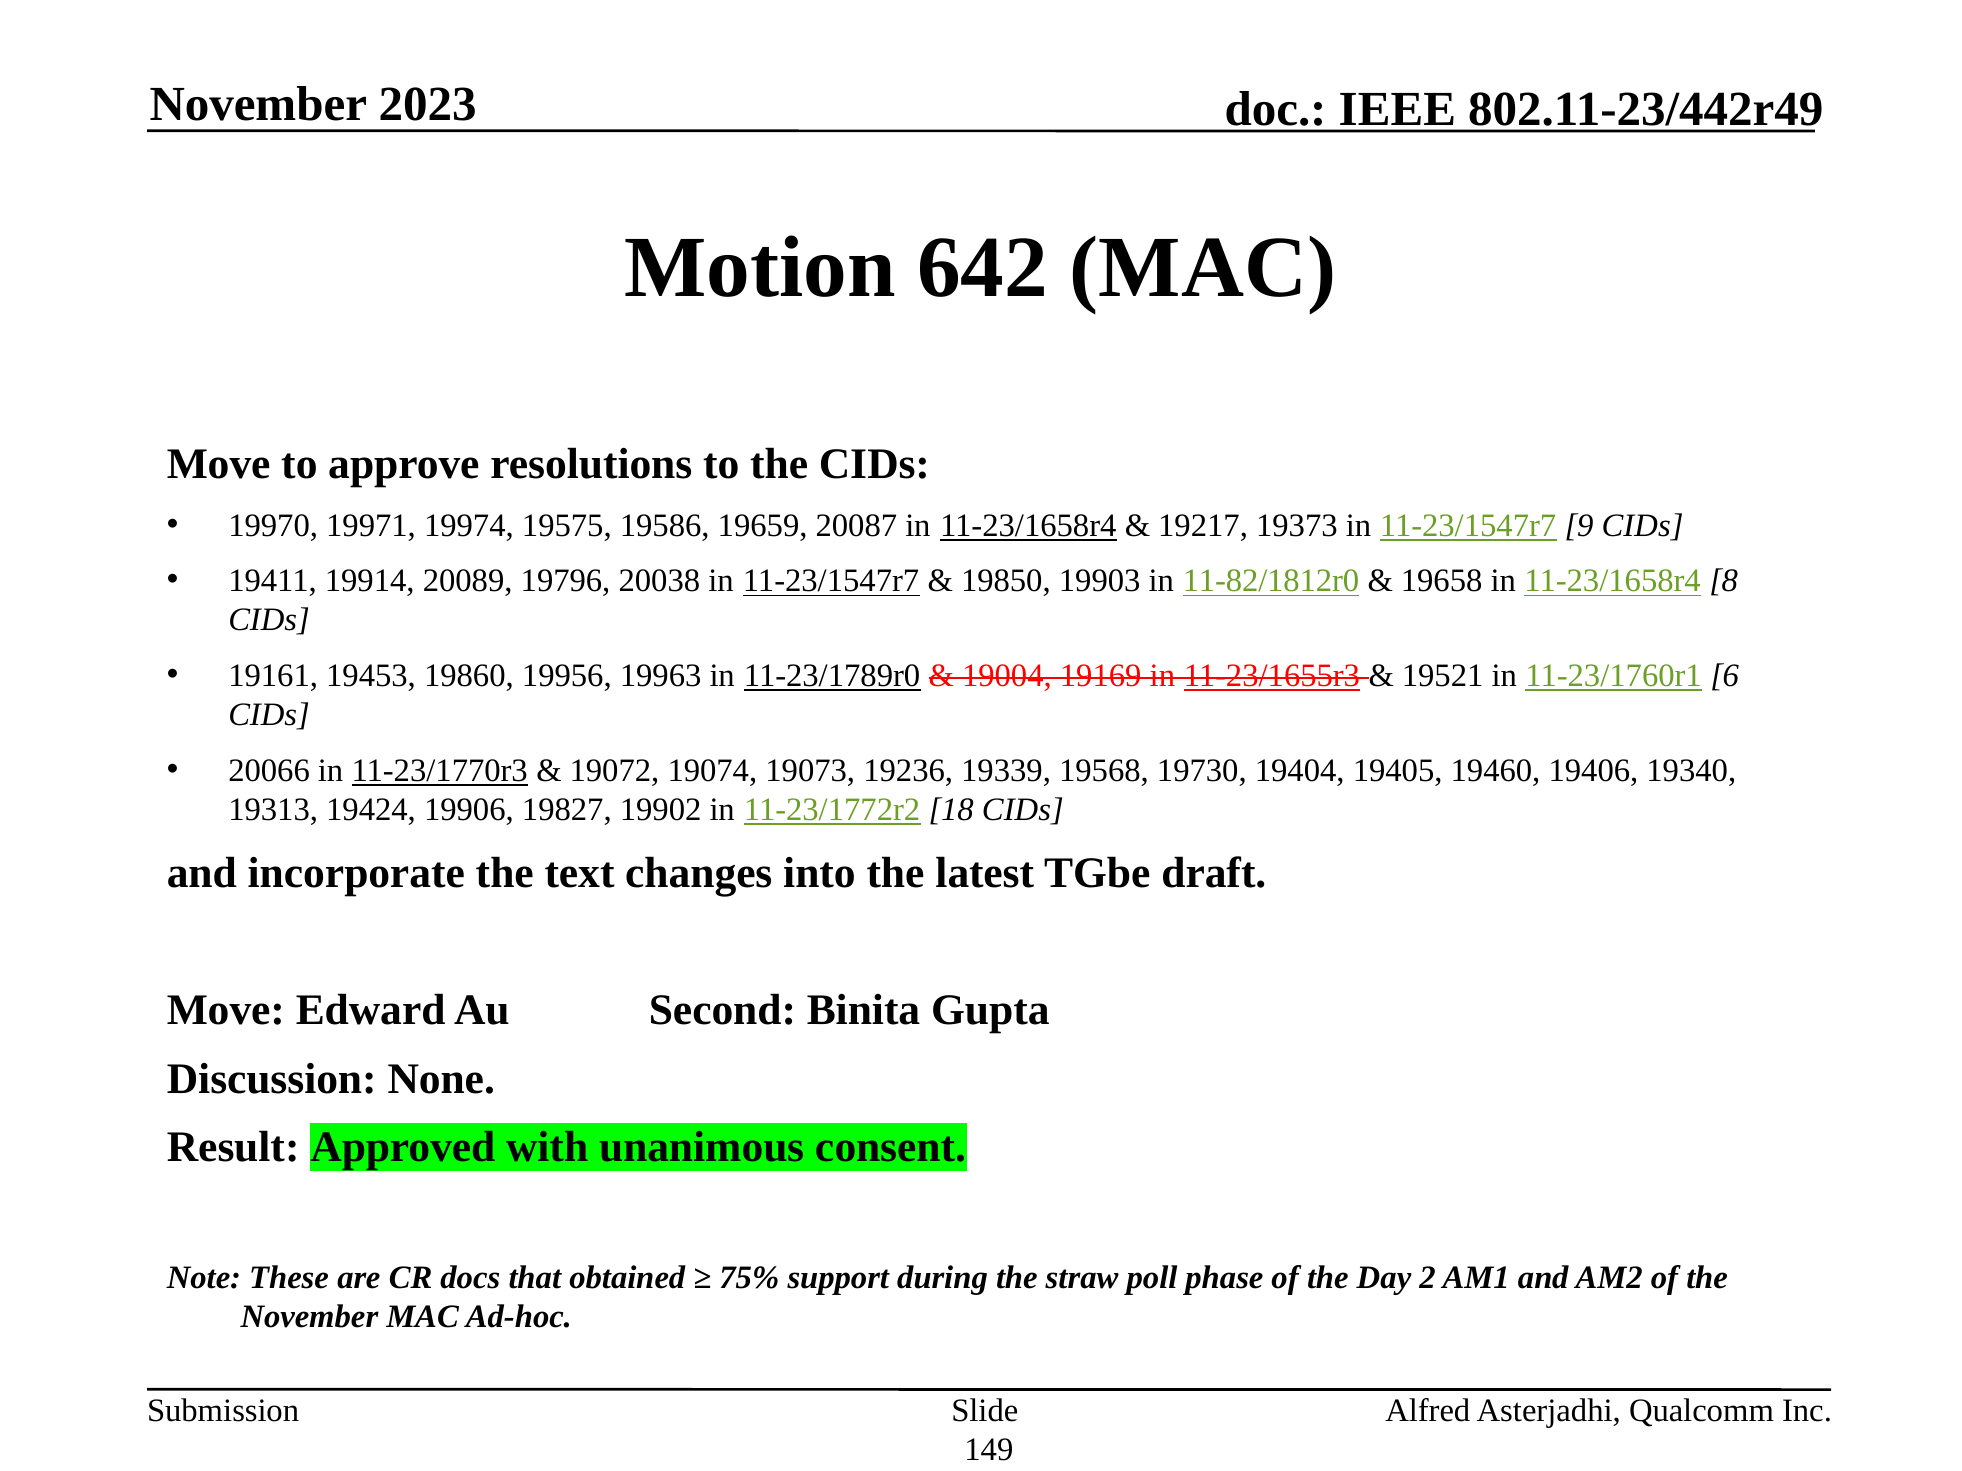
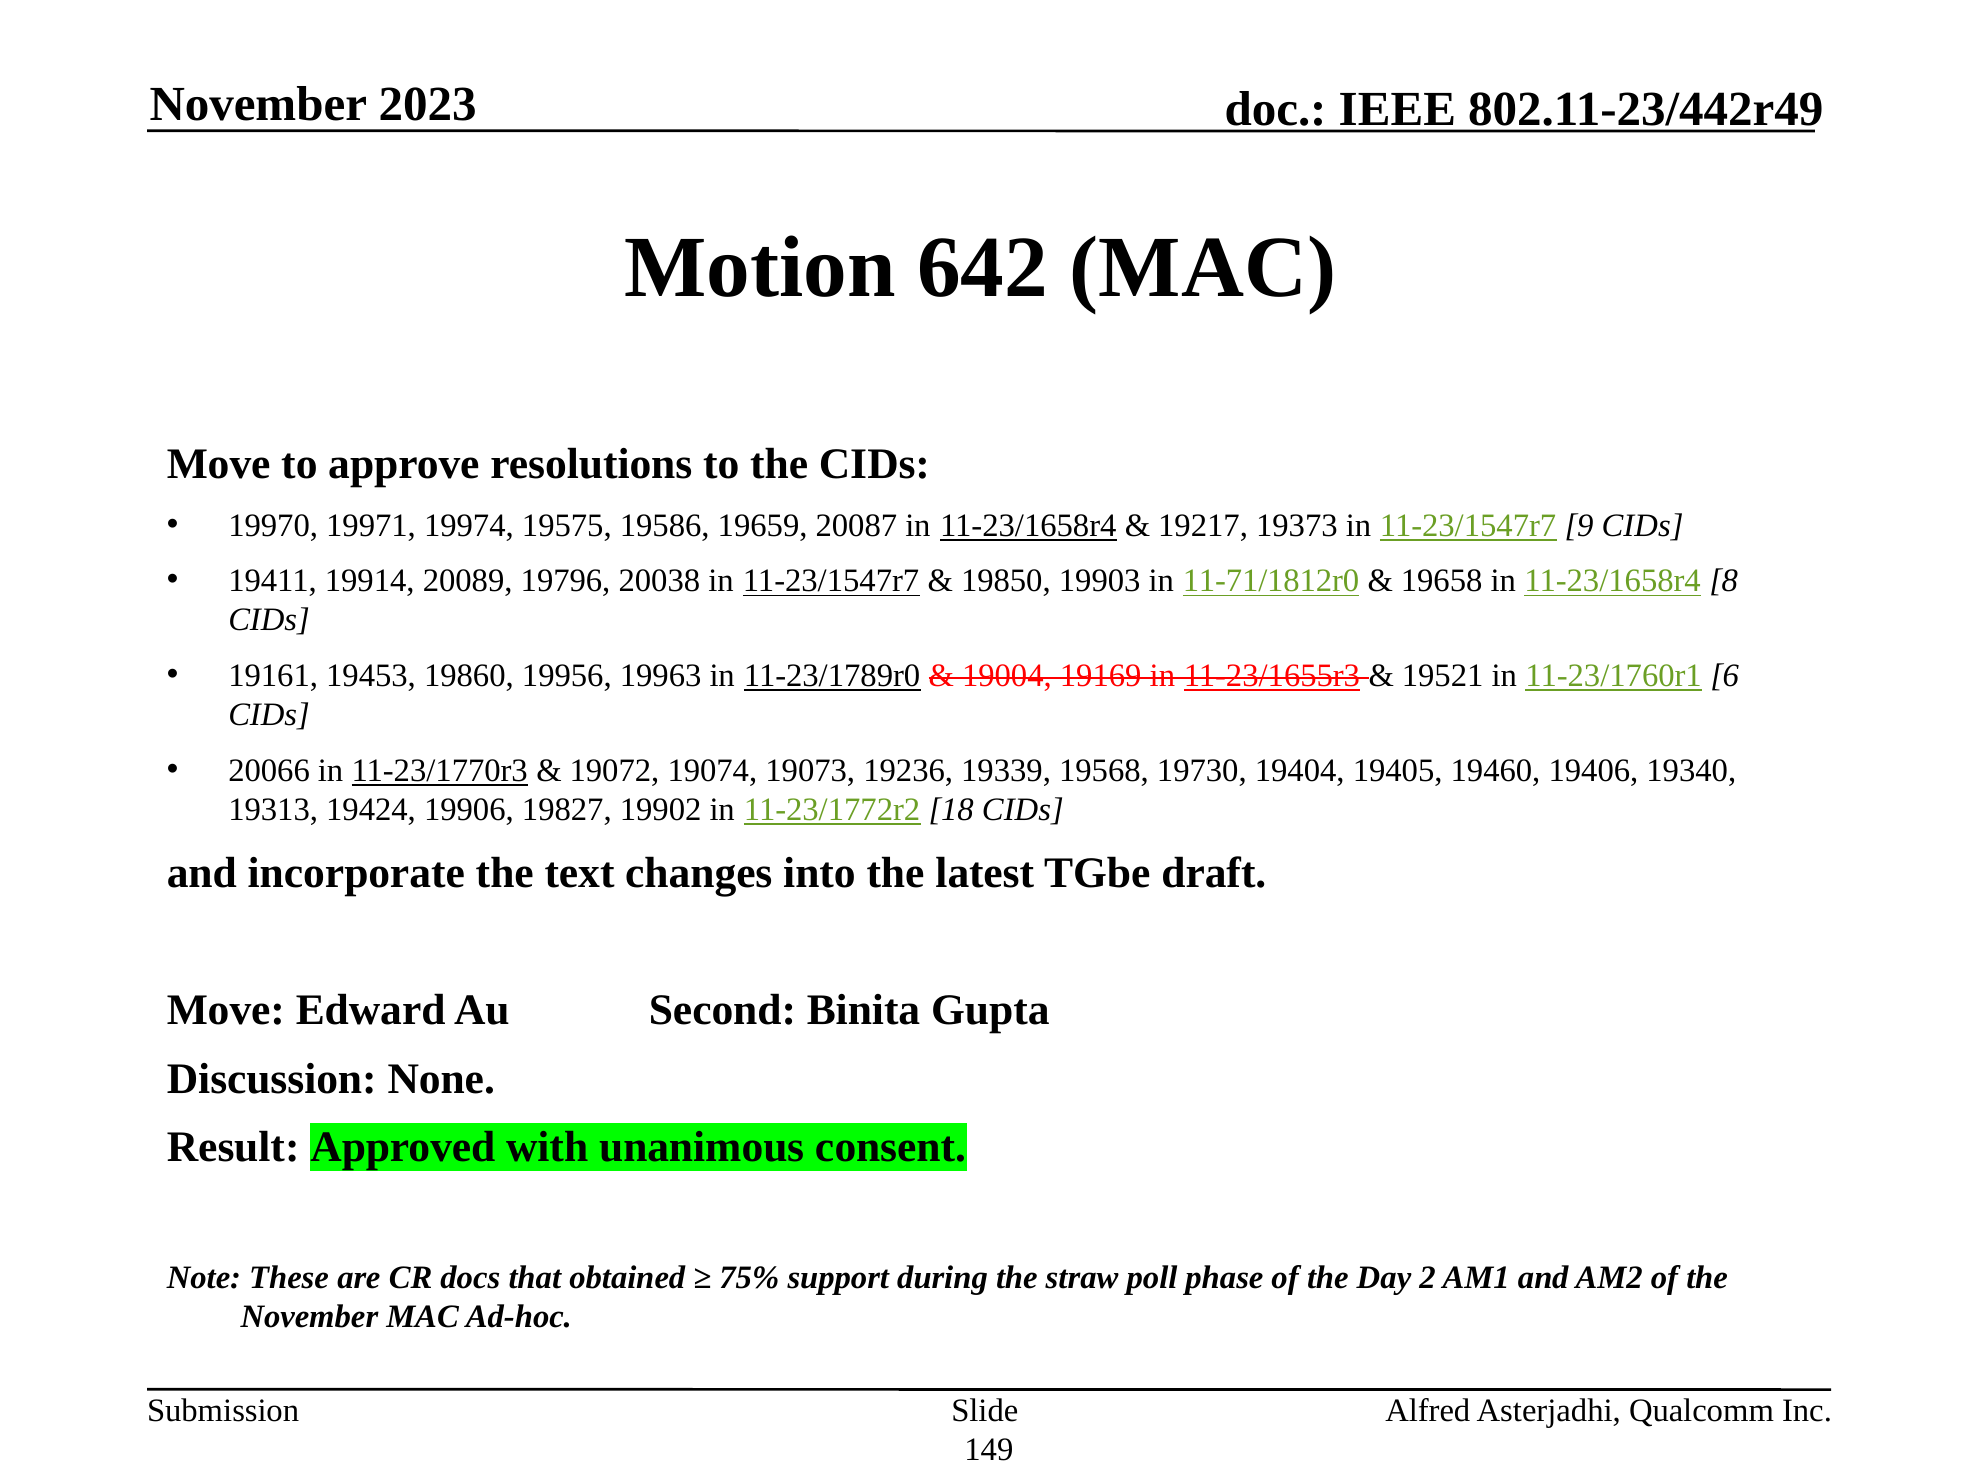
11-82/1812r0: 11-82/1812r0 -> 11-71/1812r0 (1271, 581)
